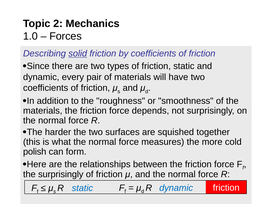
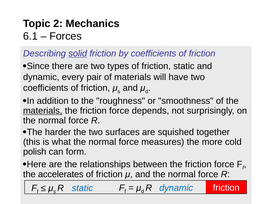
1.0: 1.0 -> 6.1 (30, 36)
materials underline: none -> present (43, 111)
the surprisingly: surprisingly -> accelerates (61, 174)
